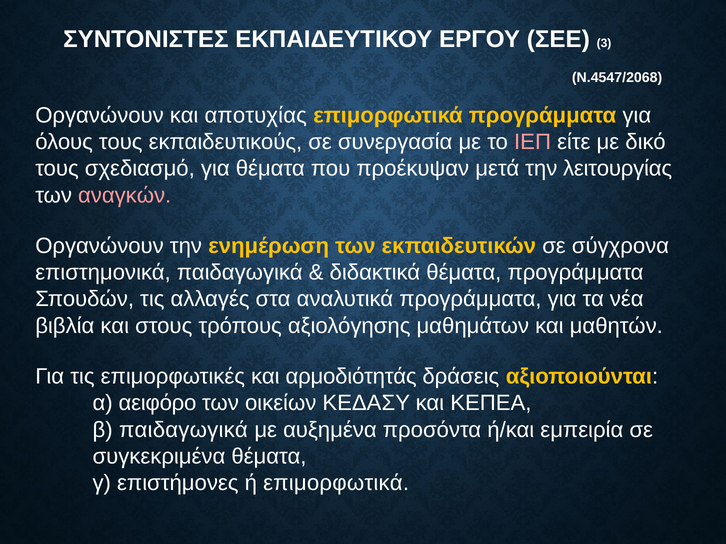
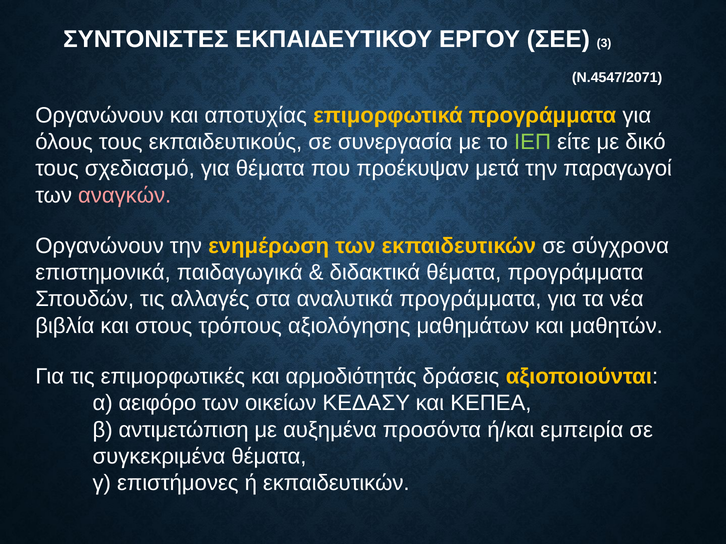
Ν.4547/2068: Ν.4547/2068 -> Ν.4547/2071 (617, 78)
ΙΕΠ colour: pink -> light green (533, 142)
λειτουργίας: λειτουργίας -> παραγωγοί (618, 169)
β παιδαγωγικά: παιδαγωγικά -> αντιμετώπιση (184, 430)
ή επιμορφωτικά: επιμορφωτικά -> εκπαιδευτικών (336, 483)
